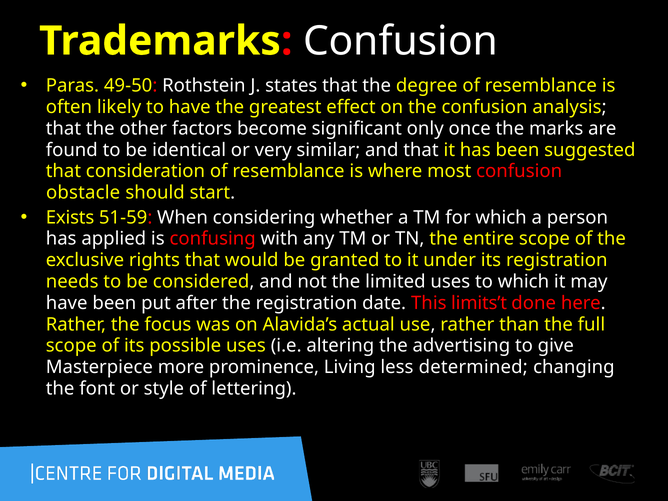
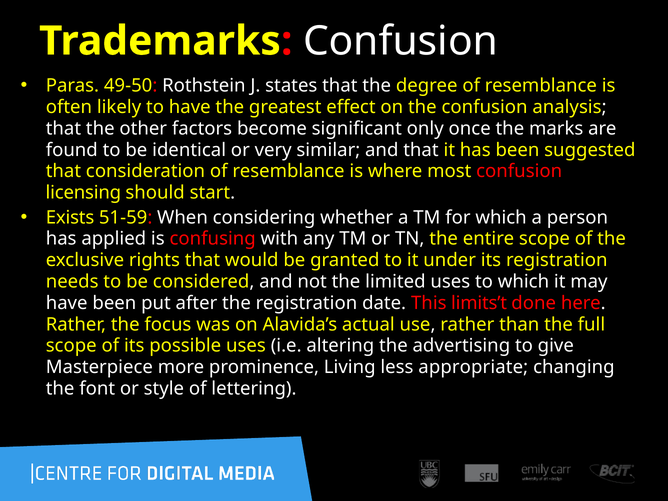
obstacle: obstacle -> licensing (83, 193)
determined: determined -> appropriate (473, 367)
